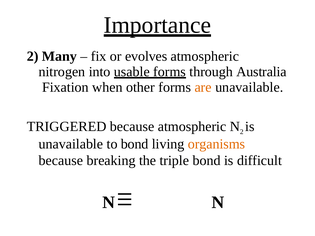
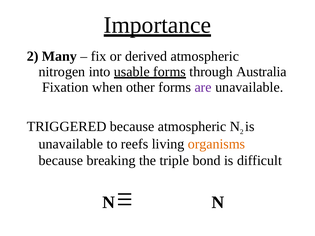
evolves: evolves -> derived (146, 56)
are colour: orange -> purple (203, 87)
to bond: bond -> reefs (135, 144)
